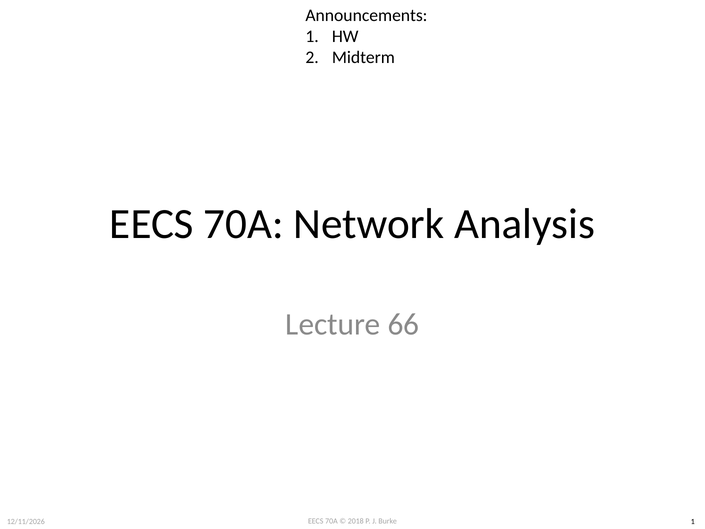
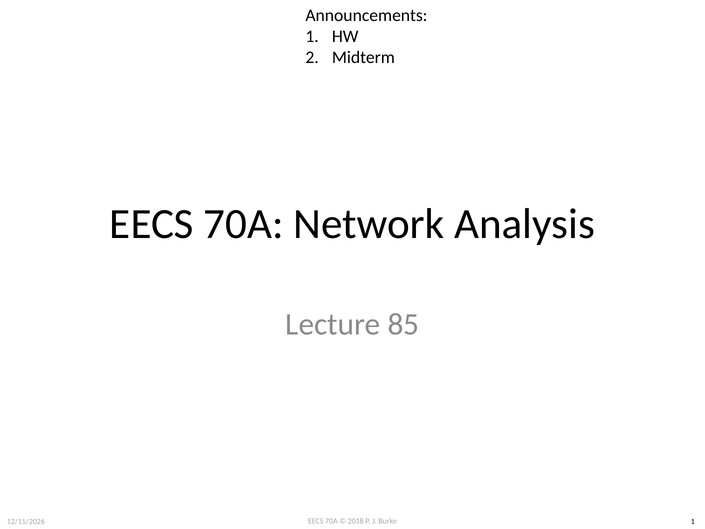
66: 66 -> 85 (403, 324)
